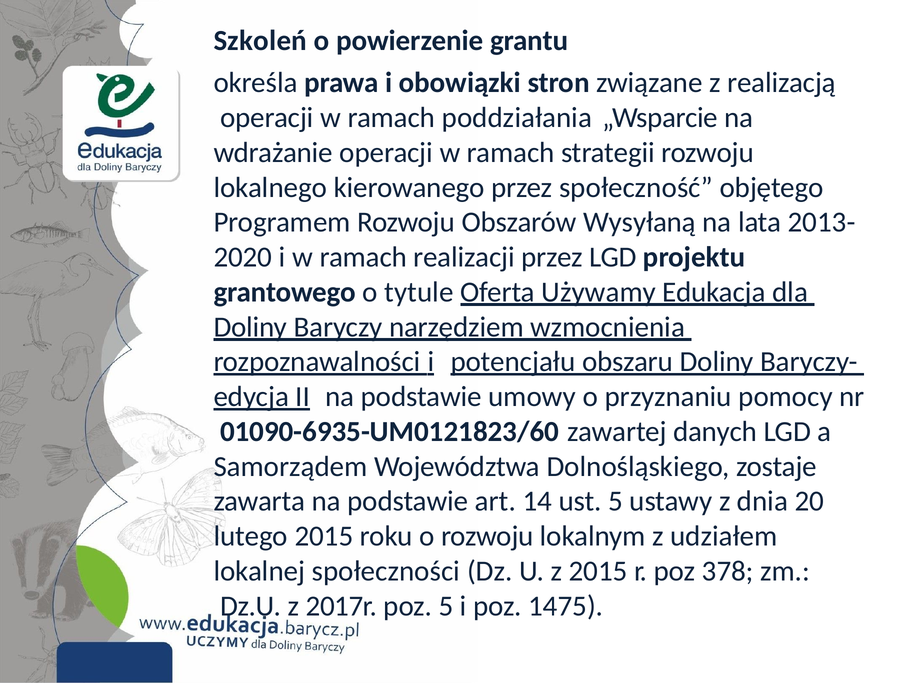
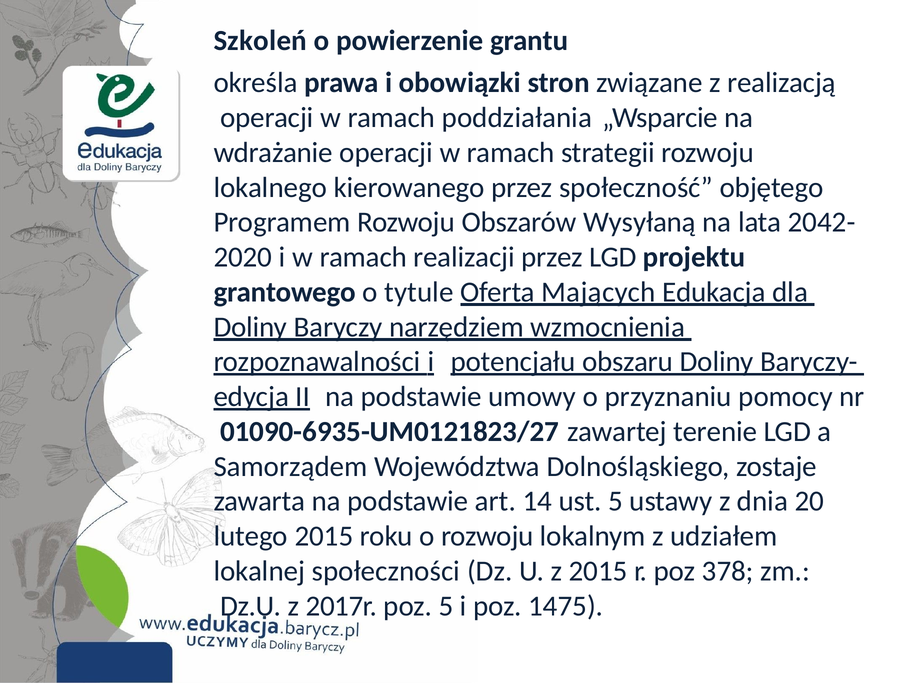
2013-: 2013- -> 2042- (822, 222)
Używamy: Używamy -> Mających (599, 292)
01090-6935-UM0121823/60: 01090-6935-UM0121823/60 -> 01090-6935-UM0121823/27 (389, 432)
danych: danych -> terenie (715, 432)
